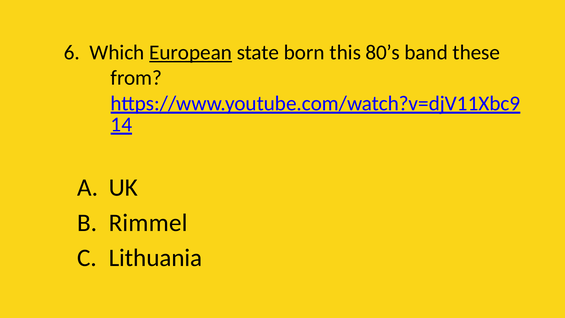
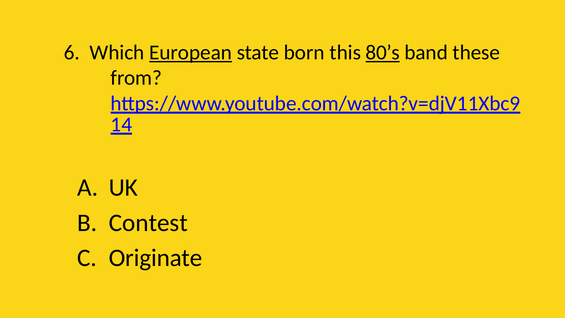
80’s underline: none -> present (383, 52)
Rimmel: Rimmel -> Contest (148, 223)
Lithuania: Lithuania -> Originate (156, 258)
